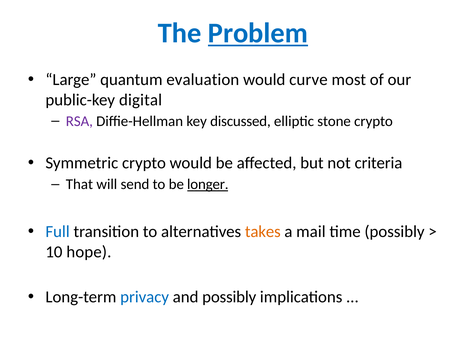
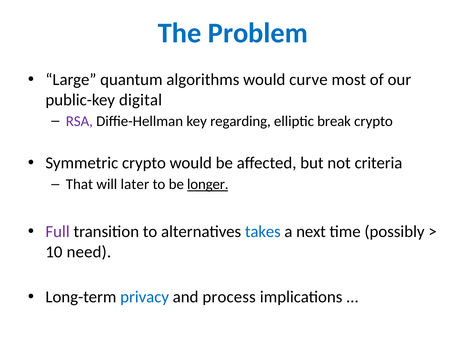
Problem underline: present -> none (258, 33)
evaluation: evaluation -> algorithms (203, 80)
discussed: discussed -> regarding (240, 121)
stone: stone -> break (334, 121)
send: send -> later (135, 184)
Full colour: blue -> purple (58, 231)
takes colour: orange -> blue (263, 231)
mail: mail -> next (311, 231)
hope: hope -> need (89, 252)
and possibly: possibly -> process (229, 297)
